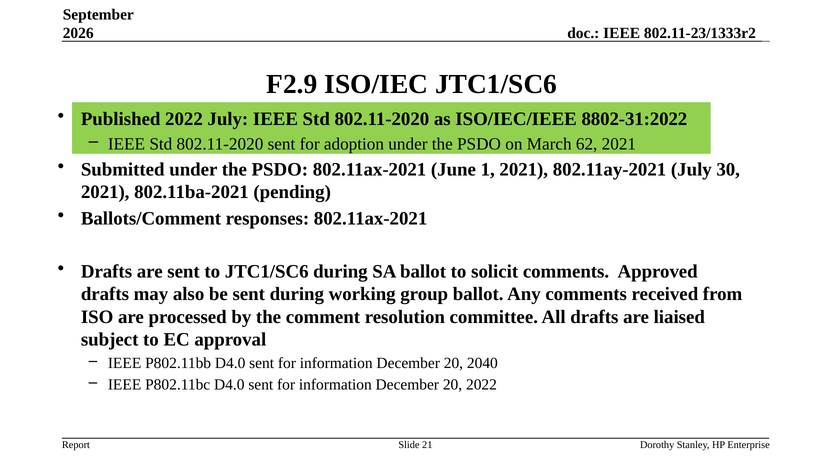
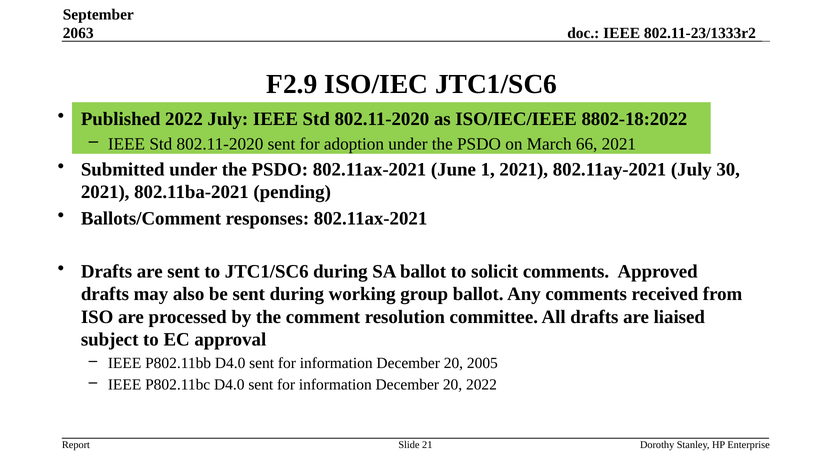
2026: 2026 -> 2063 (78, 33)
8802-31:2022: 8802-31:2022 -> 8802-18:2022 (634, 119)
62: 62 -> 66 (587, 144)
2040: 2040 -> 2005 (482, 363)
